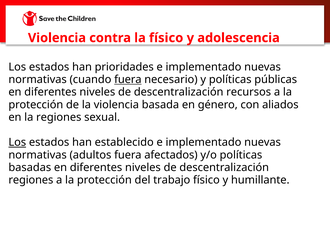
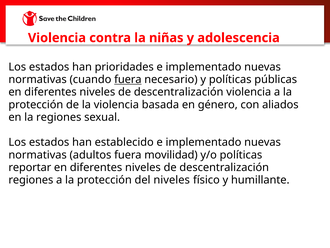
la físico: físico -> niñas (166, 38)
descentralización recursos: recursos -> violencia (249, 92)
Los underline: present -> none (17, 142)
afectados: afectados -> movilidad (171, 155)
basadas: basadas -> reportar (30, 167)
del trabajo: trabajo -> niveles (172, 180)
